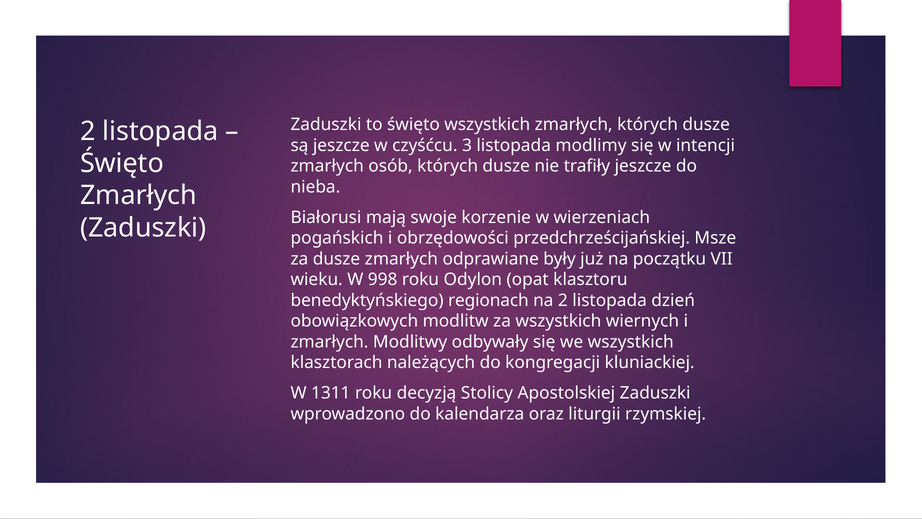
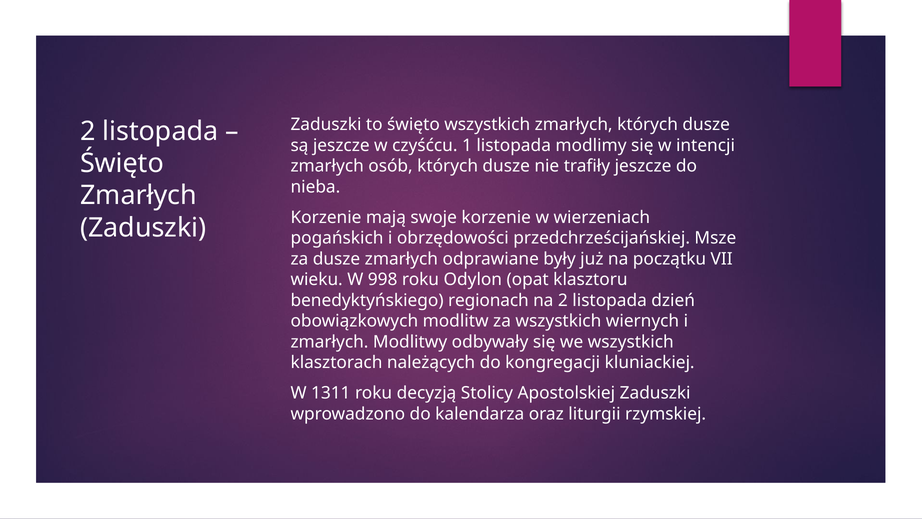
3: 3 -> 1 (467, 145)
Białorusi: Białorusi -> Korzenie (326, 217)
